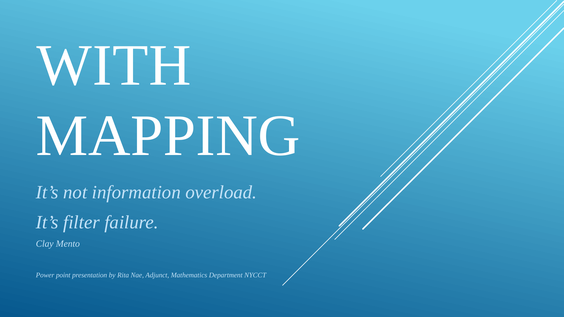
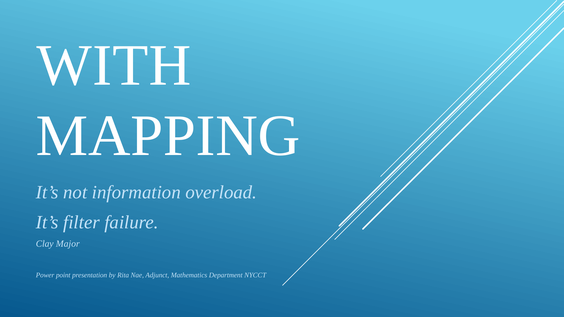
Mento: Mento -> Major (68, 244)
